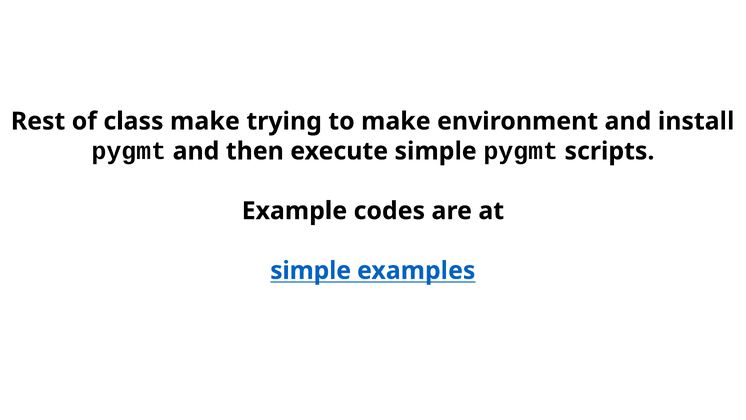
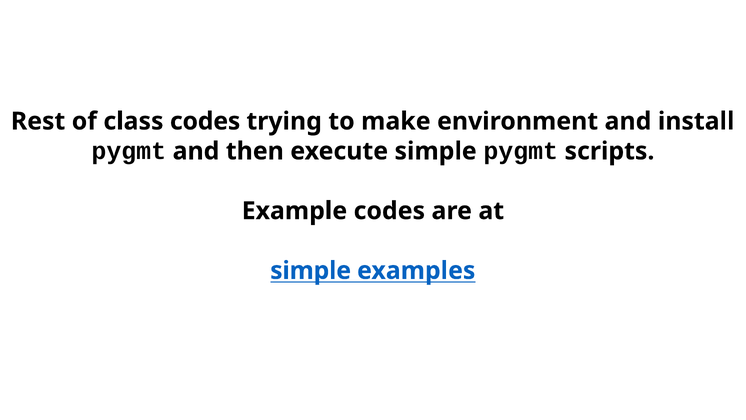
class make: make -> codes (205, 121)
